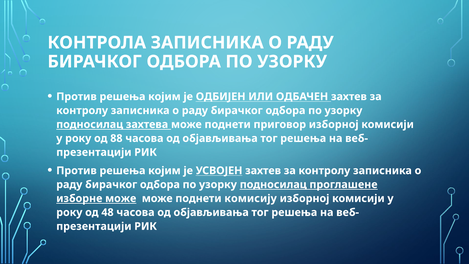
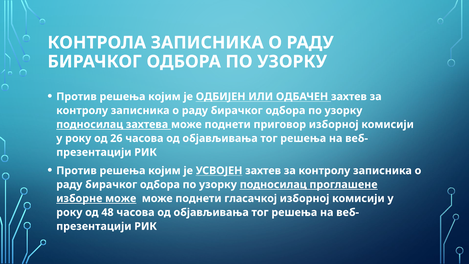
88: 88 -> 26 (116, 138)
комисију: комисију -> гласачкој (251, 198)
